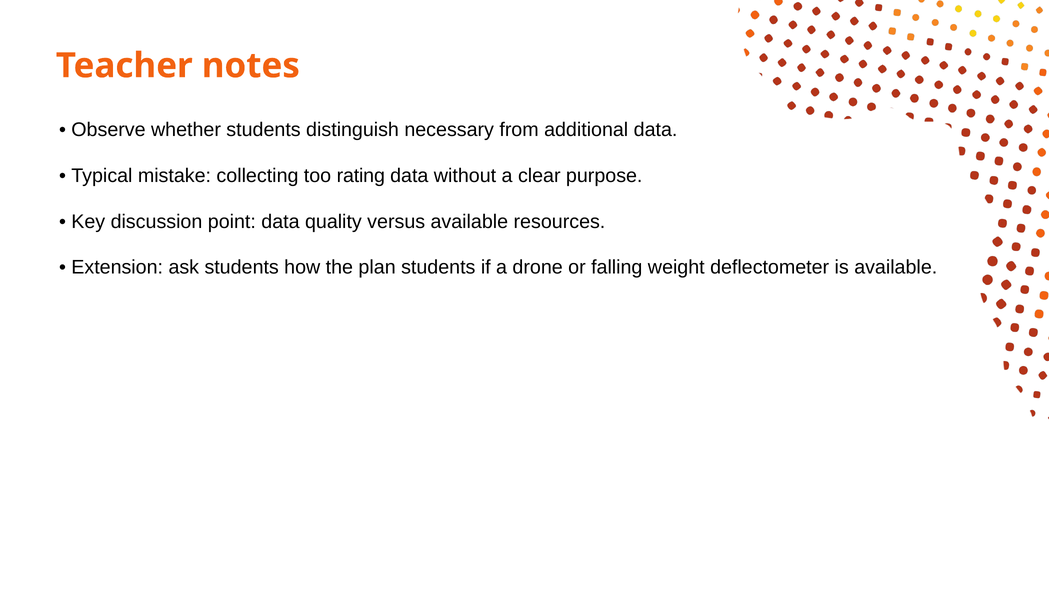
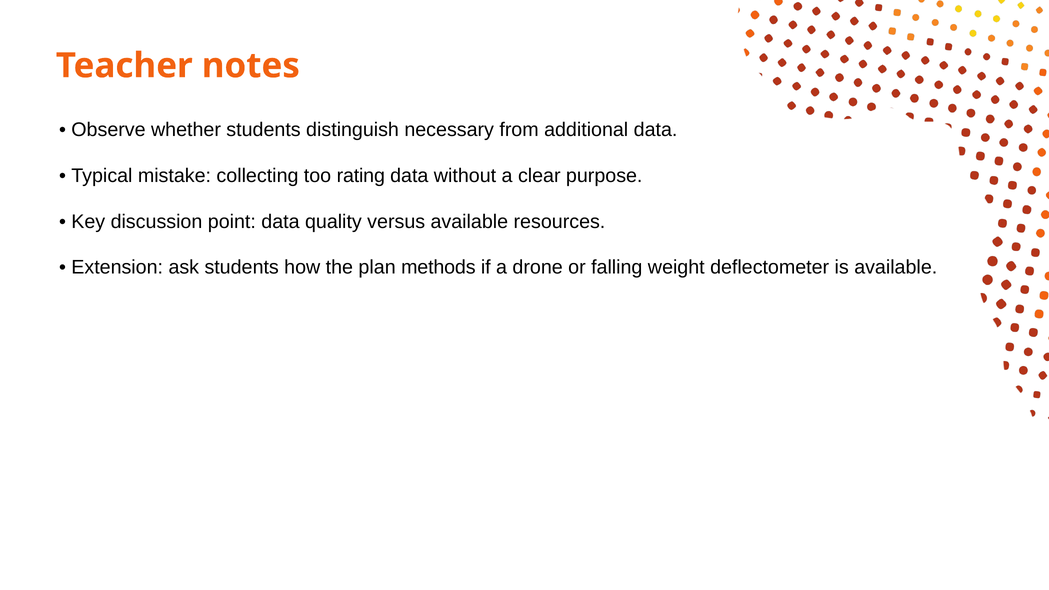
plan students: students -> methods (438, 267)
